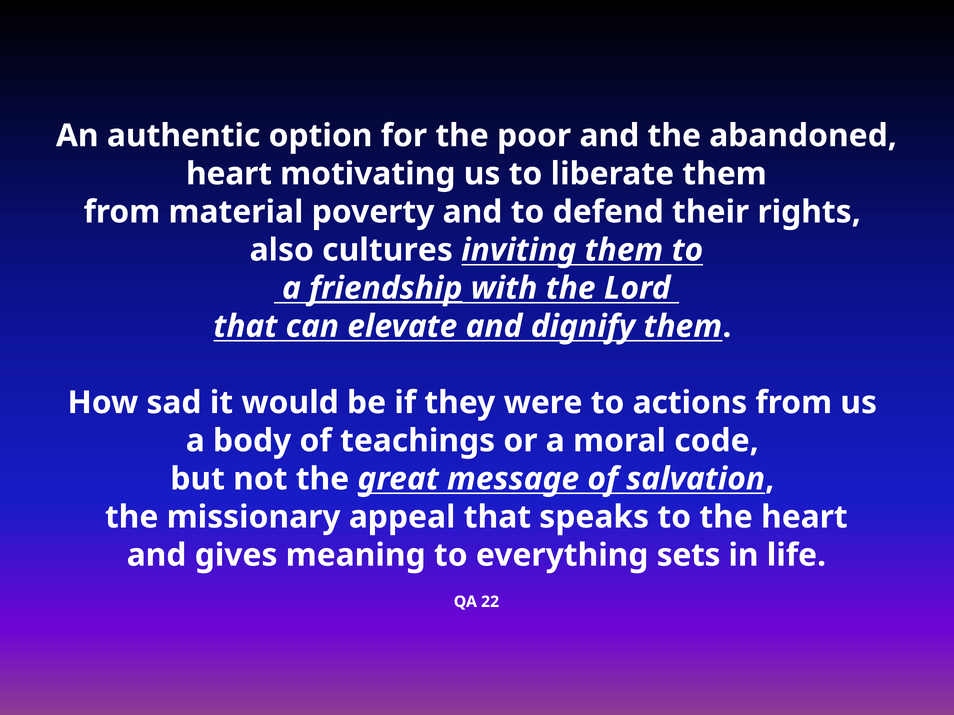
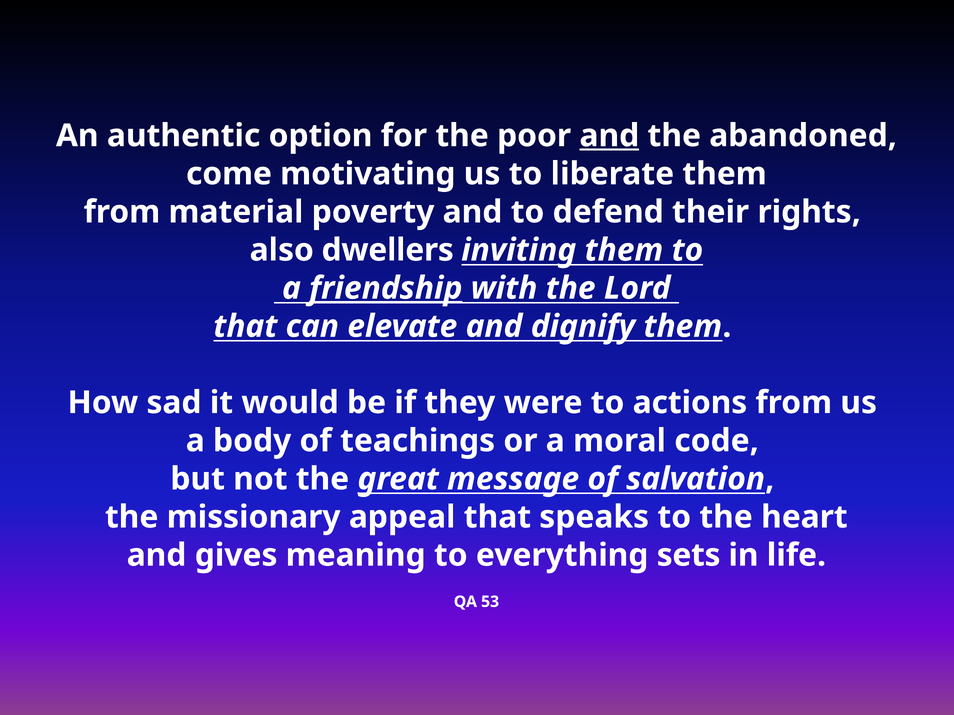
and underline: none -> present (609, 136)
heart: heart -> come (229, 174)
cultures: cultures -> dwellers (388, 250)
22: 22 -> 53 (490, 602)
